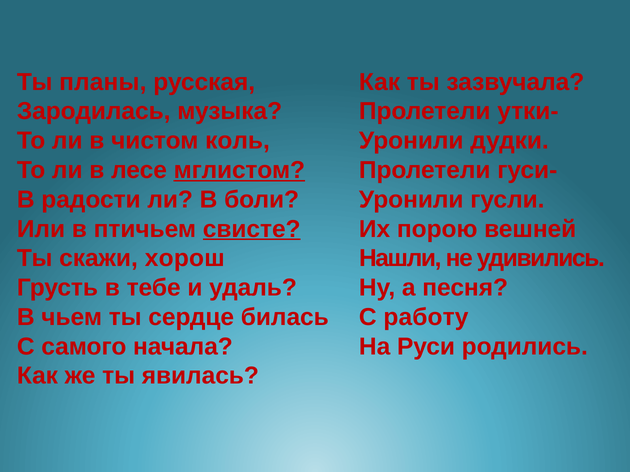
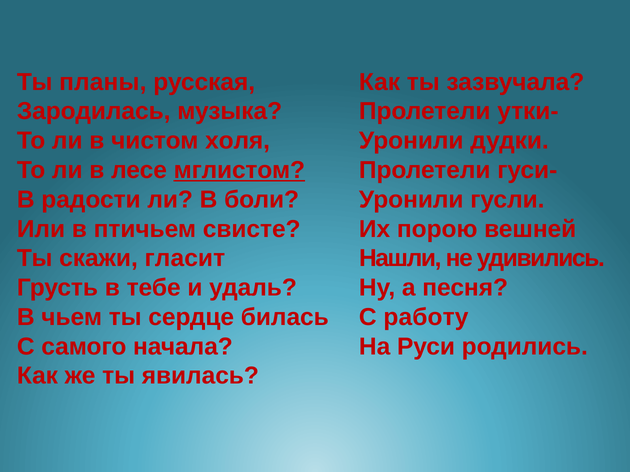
коль: коль -> холя (238, 141)
свисте underline: present -> none (252, 229)
хорош: хорош -> гласит (185, 259)
